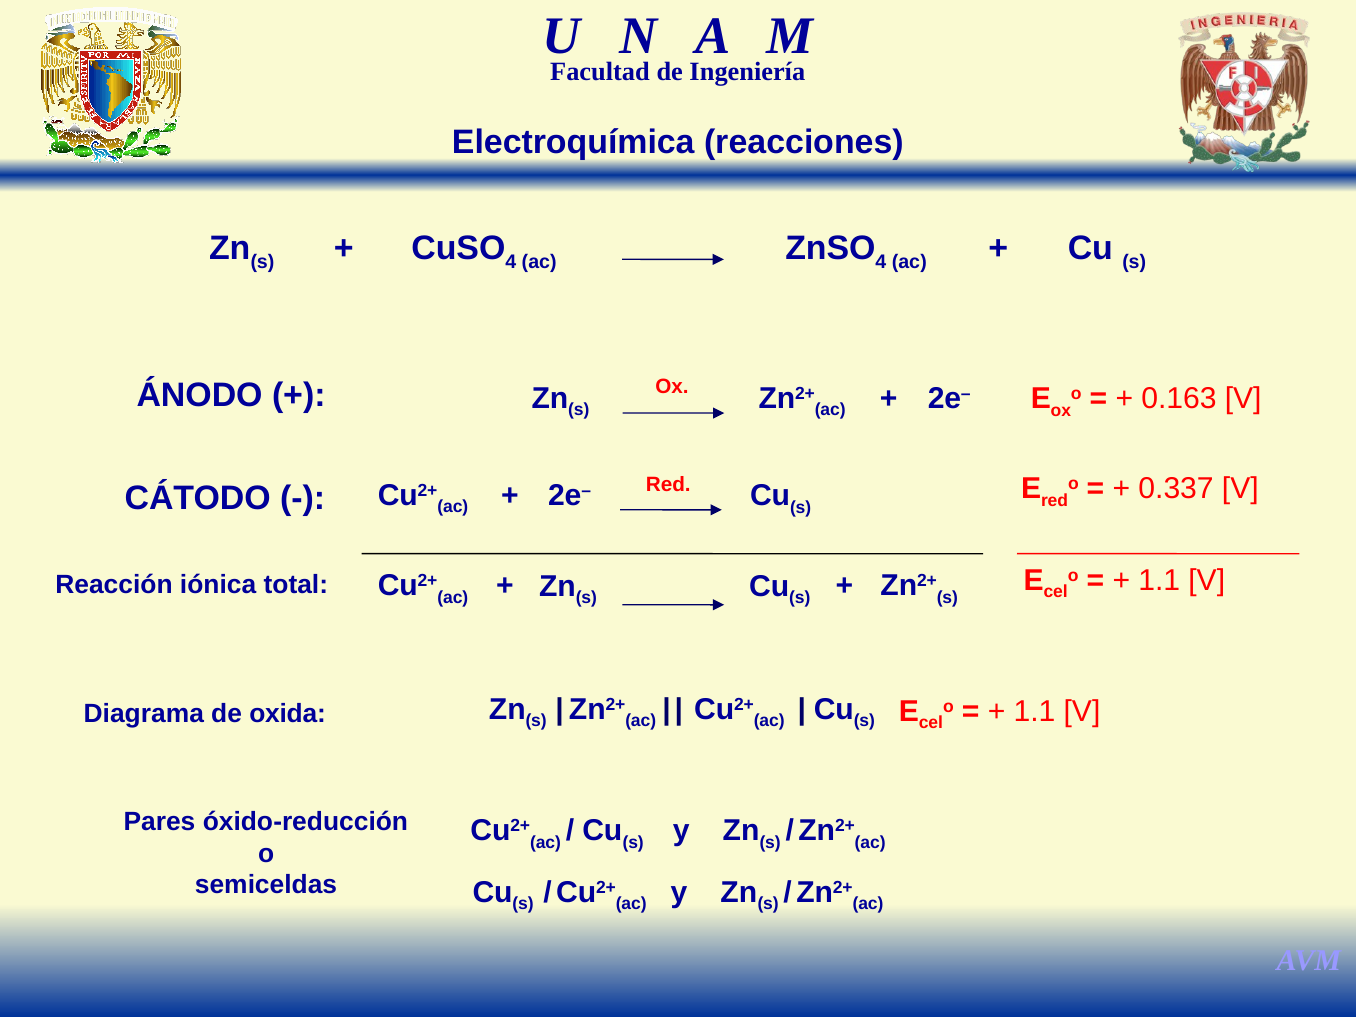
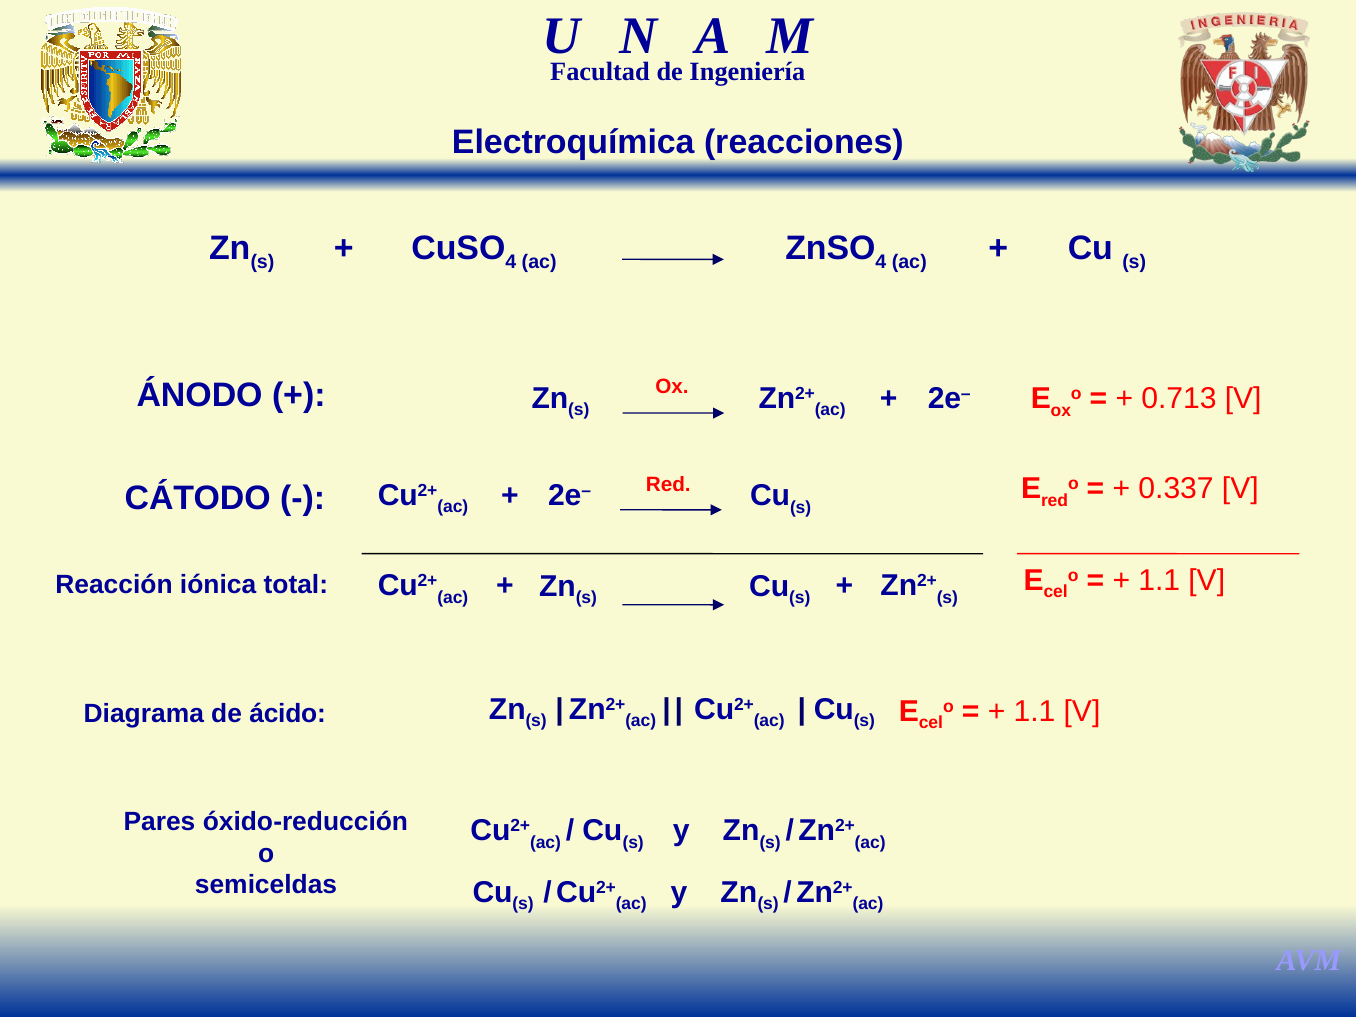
0.163: 0.163 -> 0.713 (1179, 399)
oxida: oxida -> ácido (288, 714)
